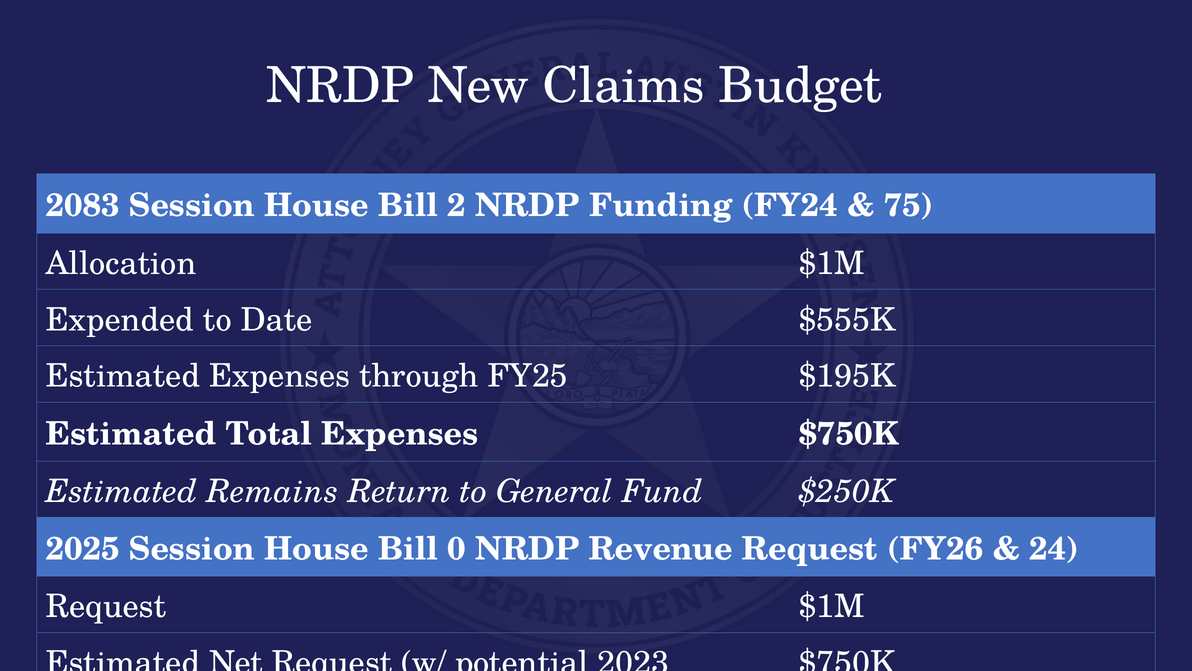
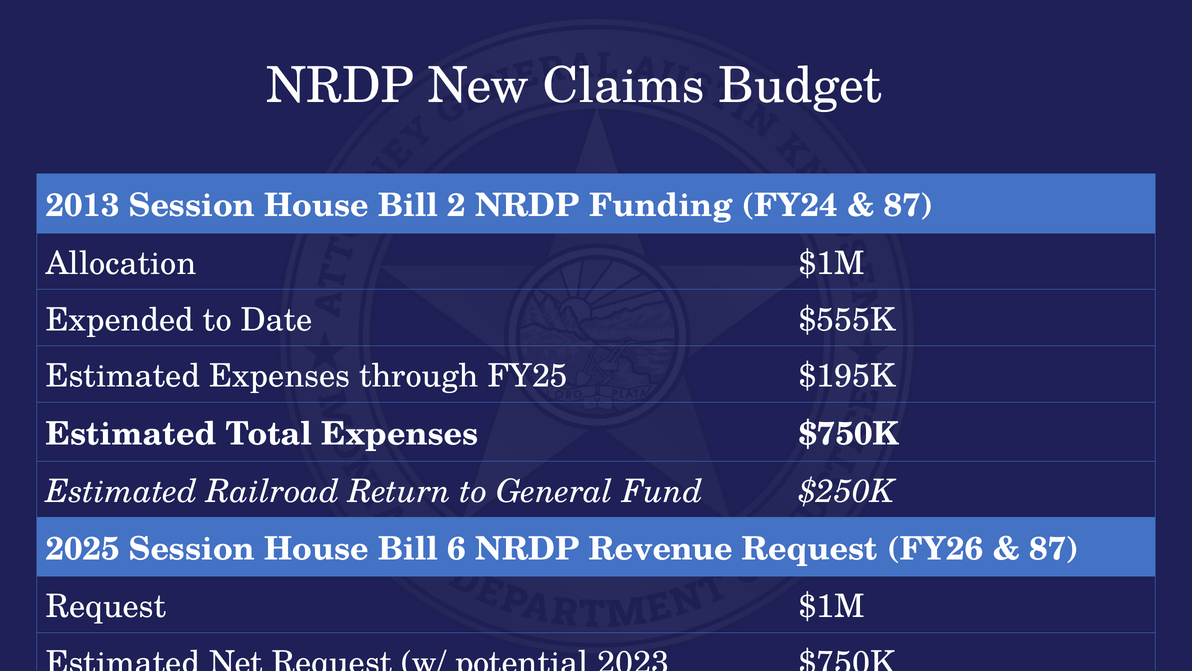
2083: 2083 -> 2013 (83, 206)
75: 75 -> 87 (909, 206)
Remains: Remains -> Railroad (273, 491)
0: 0 -> 6 (457, 549)
24: 24 -> 87 (1054, 549)
